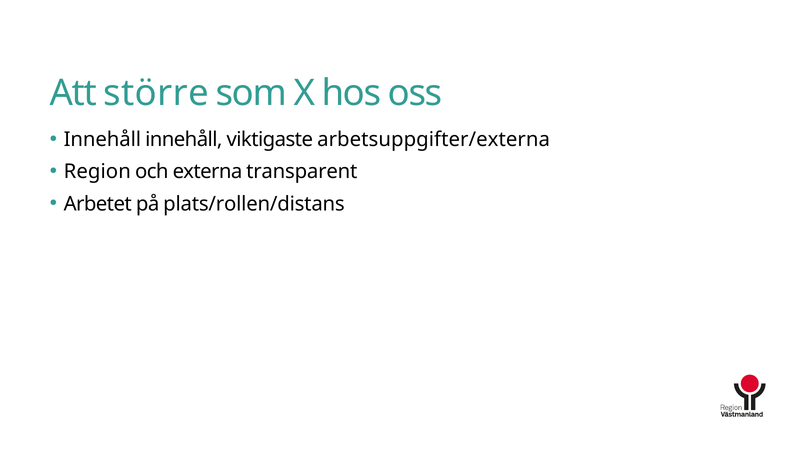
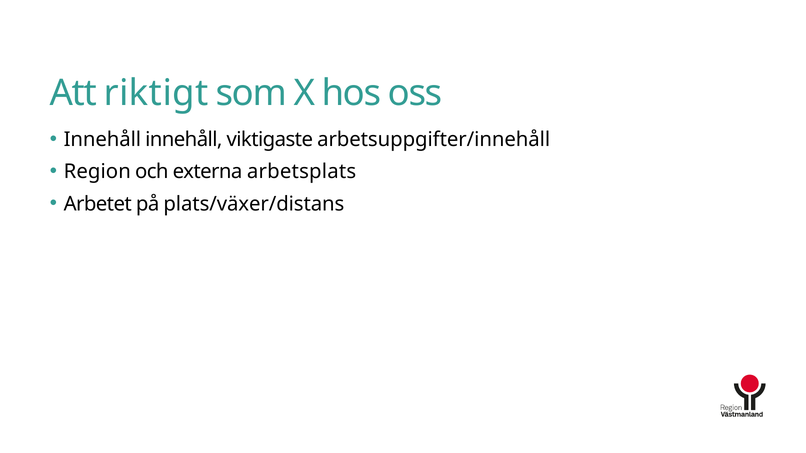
större: större -> riktigt (156, 93)
arbetsuppgifter/externa: arbetsuppgifter/externa -> arbetsuppgifter/innehåll (434, 140)
transparent: transparent -> arbetsplats (302, 172)
plats/rollen/distans: plats/rollen/distans -> plats/växer/distans (254, 204)
